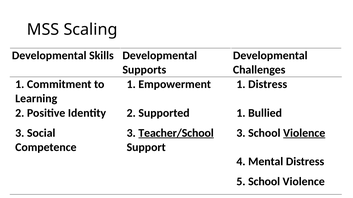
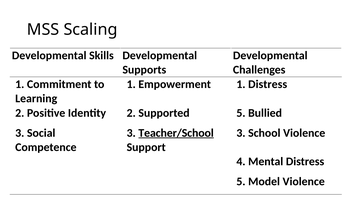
Supported 1: 1 -> 5 (241, 113)
Violence underline: present -> none (304, 133)
5 School: School -> Model (264, 182)
